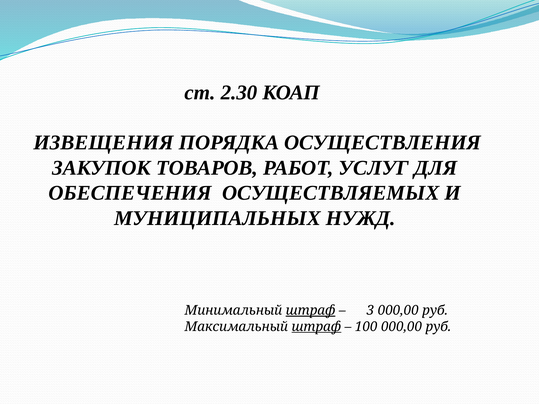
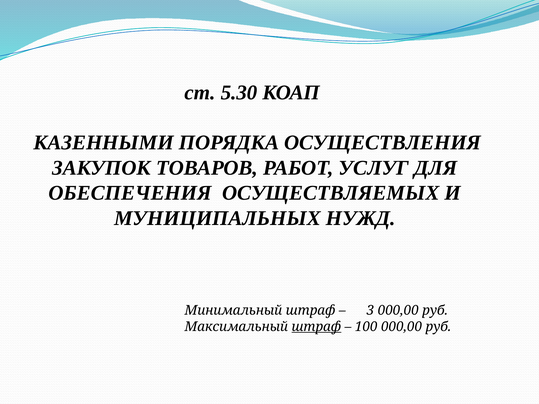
2.30: 2.30 -> 5.30 (239, 92)
ИЗВЕЩЕНИЯ: ИЗВЕЩЕНИЯ -> КАЗЕННЫМИ (104, 143)
штраф underline: present -> none (311, 311)
